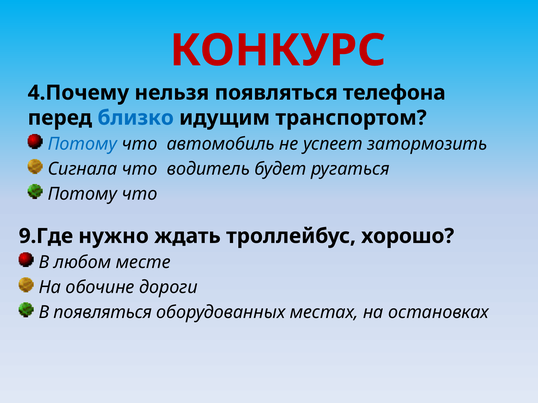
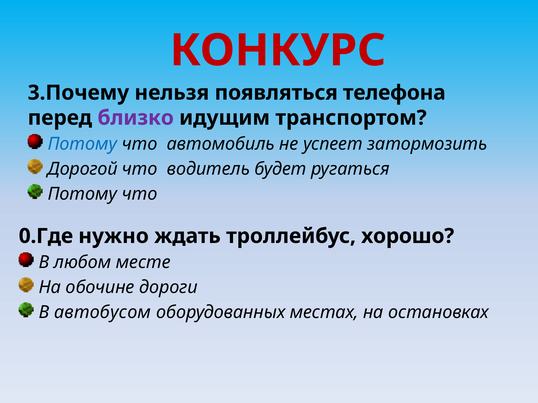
4.Почему: 4.Почему -> 3.Почему (78, 93)
близко colour: blue -> purple (136, 118)
Сигнала: Сигнала -> Дорогой (83, 169)
9.Где: 9.Где -> 0.Где (46, 236)
В появляться: появляться -> автобусом (103, 313)
